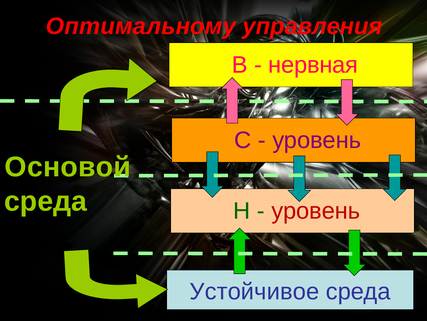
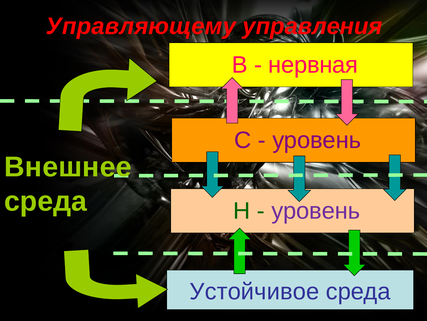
Оптимальному: Оптимальному -> Управляющему (141, 26)
Основой: Основой -> Внешнее (68, 167)
уровень colour: red -> purple (316, 211)
